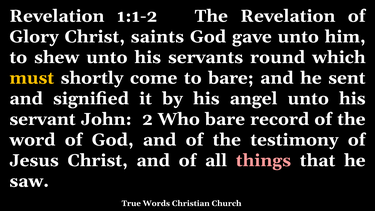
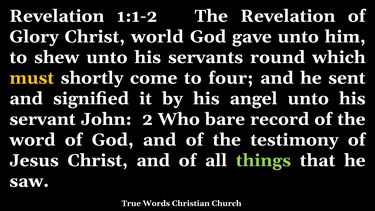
saints: saints -> world (157, 37)
to bare: bare -> four (231, 78)
things colour: pink -> light green (263, 160)
